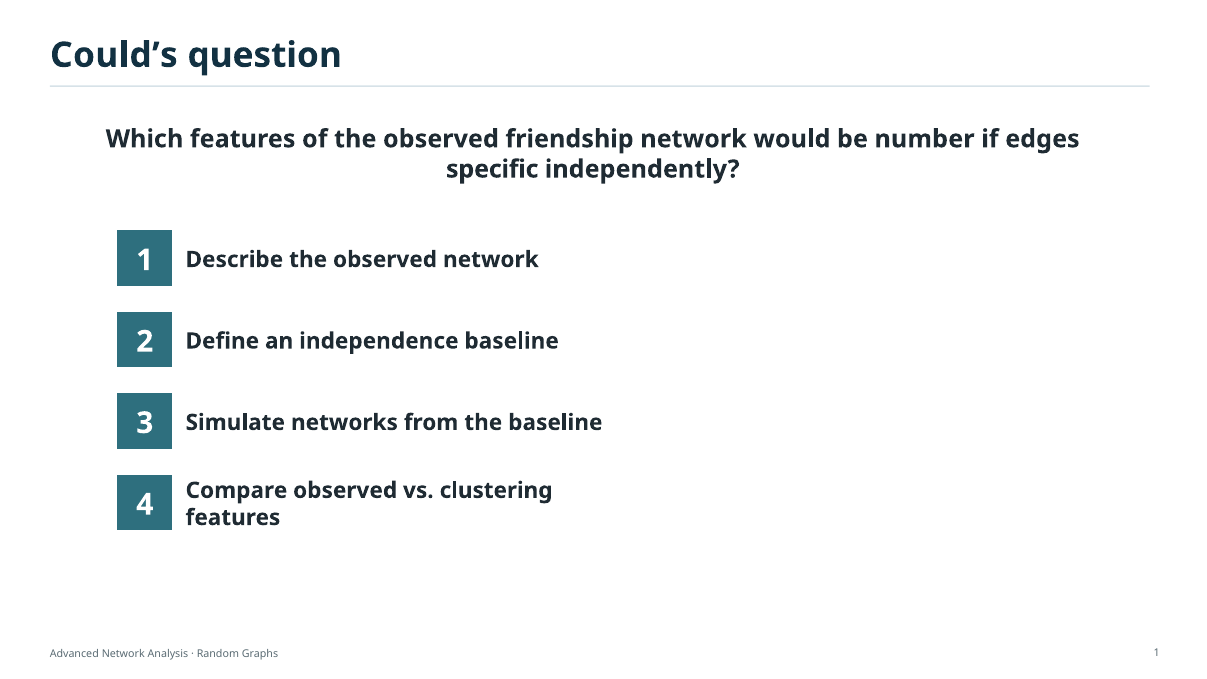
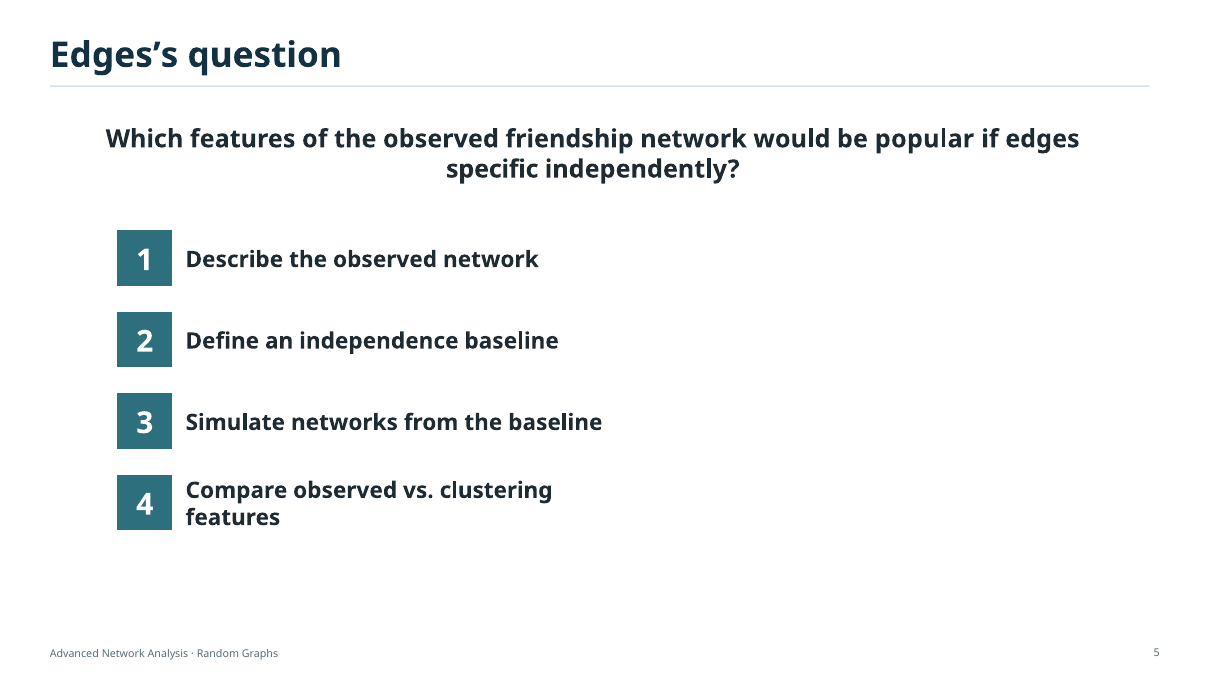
Could’s: Could’s -> Edges’s (114, 55)
number: number -> popular (924, 139)
Graphs 1: 1 -> 5 (1157, 652)
